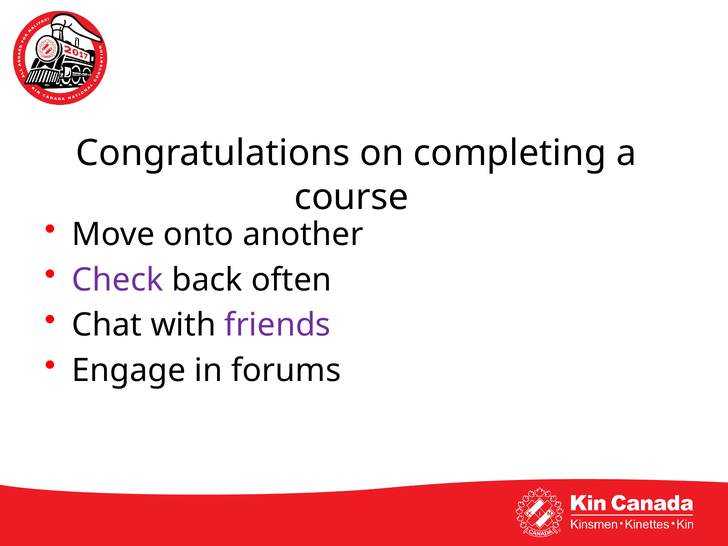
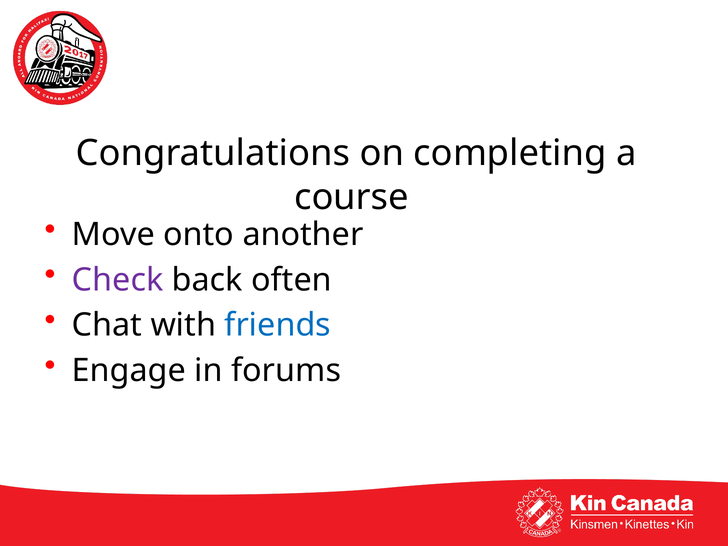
friends colour: purple -> blue (278, 325)
